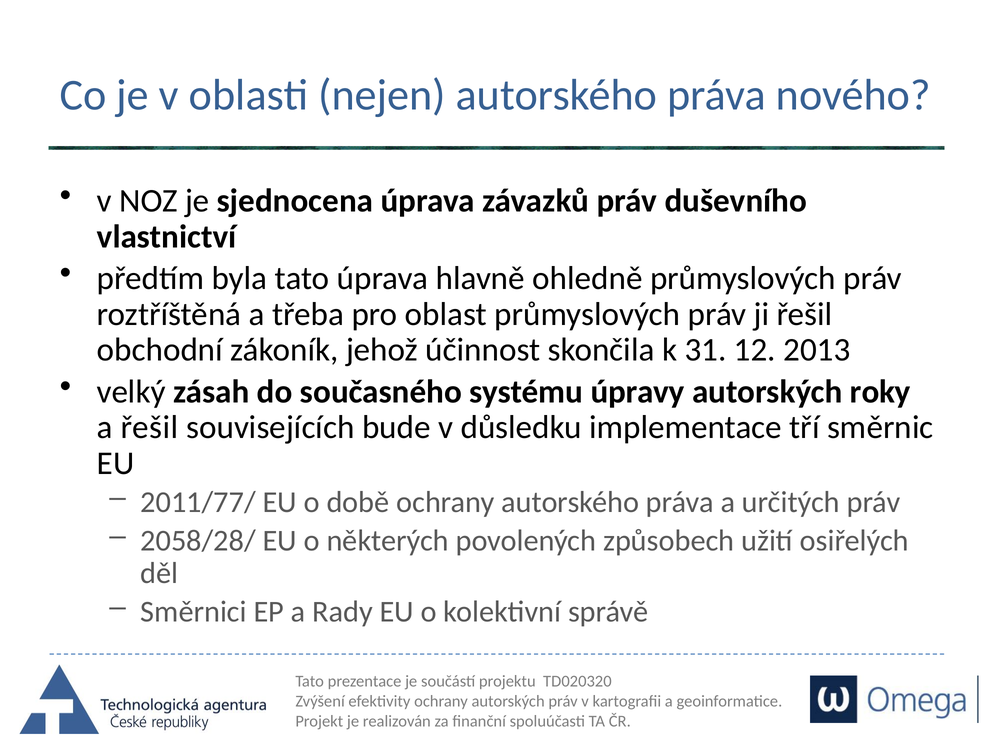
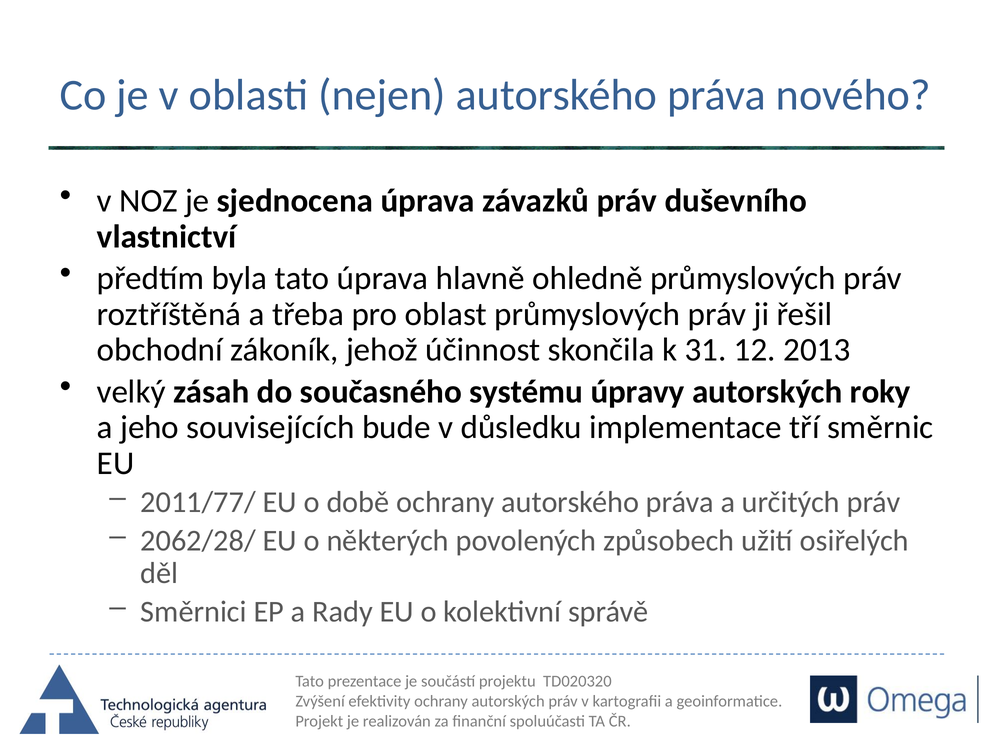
a řešil: řešil -> jeho (150, 428)
2058/28/: 2058/28/ -> 2062/28/ (198, 541)
